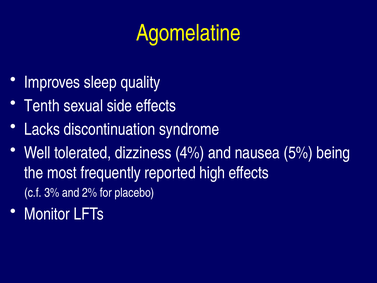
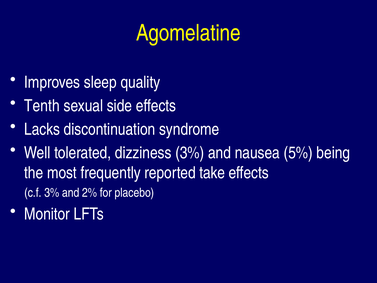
dizziness 4%: 4% -> 3% (190, 153)
high: high -> take (212, 173)
